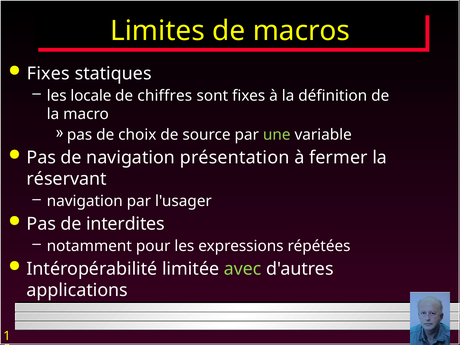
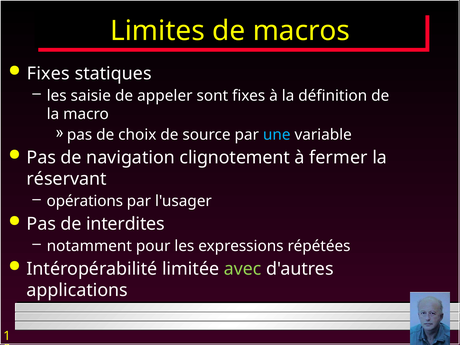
locale: locale -> saisie (91, 96)
chiffres: chiffres -> appeler (165, 96)
une colour: light green -> light blue (277, 135)
présentation: présentation -> clignotement (235, 158)
navigation: navigation -> opérations (85, 201)
